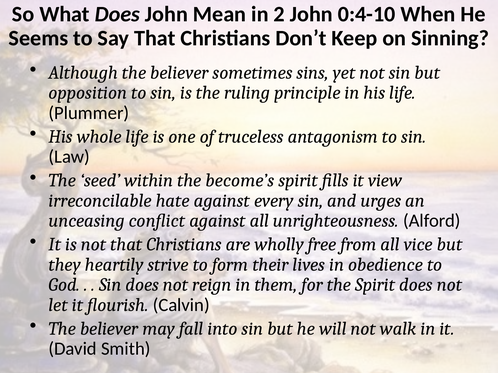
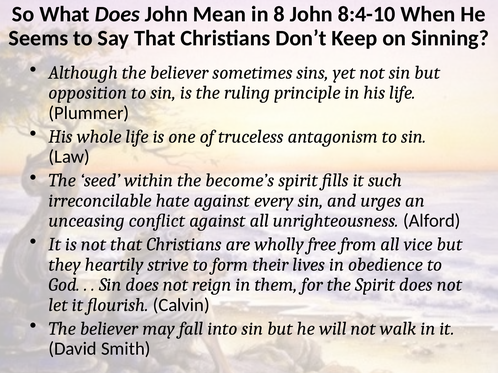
2: 2 -> 8 (279, 14)
0:4-10: 0:4-10 -> 8:4-10 (367, 14)
view: view -> such (385, 181)
